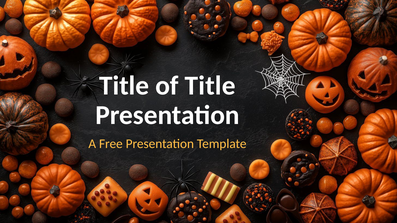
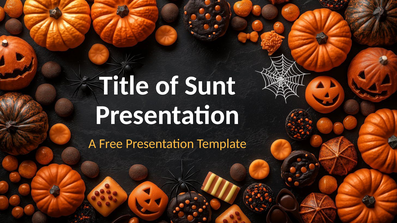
of Title: Title -> Sunt (210, 86)
